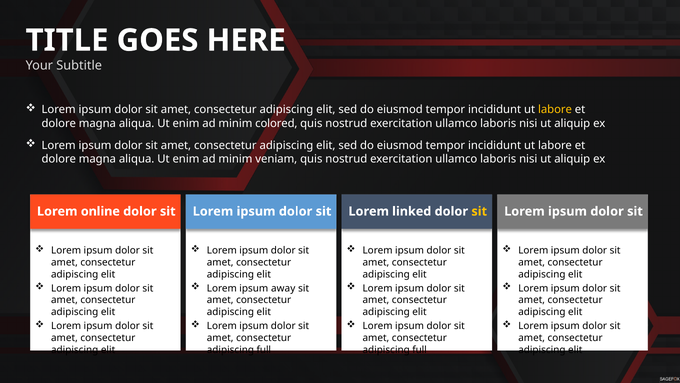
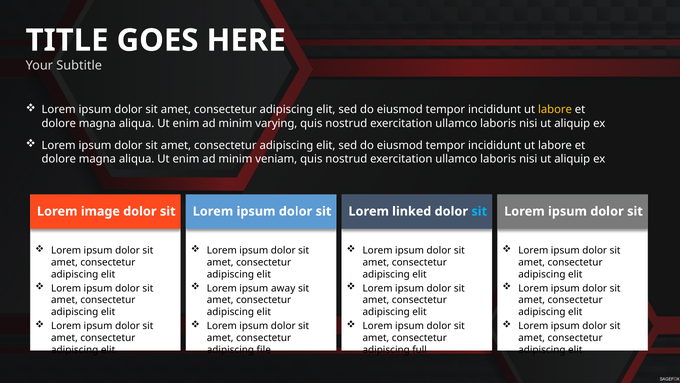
colored: colored -> varying (276, 123)
online: online -> image (100, 211)
sit colour: yellow -> light blue (479, 211)
full: full -> file (264, 349)
